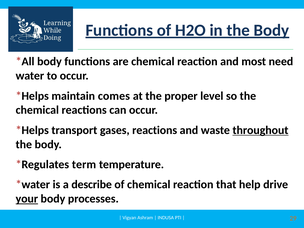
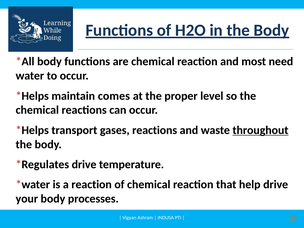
term: term -> drive (84, 164)
a describe: describe -> reaction (92, 185)
your underline: present -> none (27, 199)
